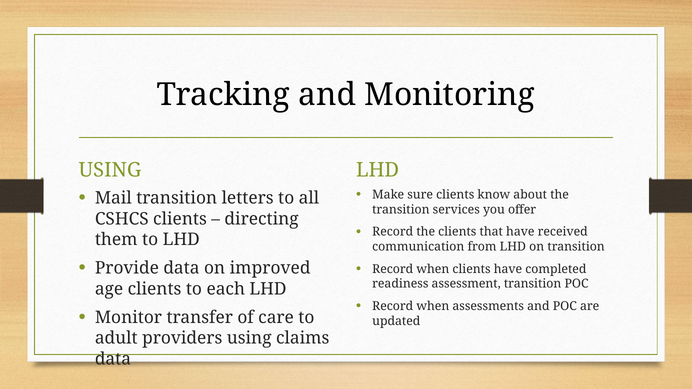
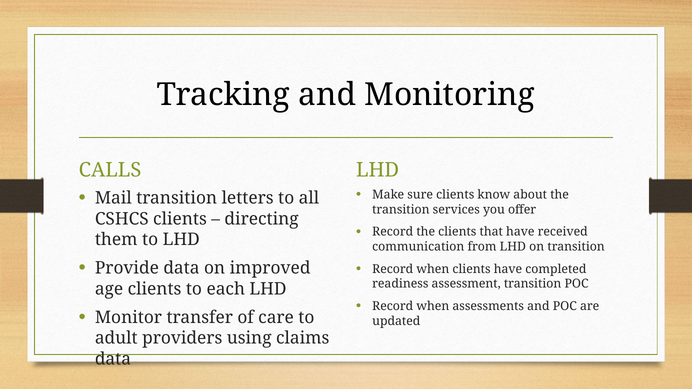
USING: USING -> CALLS (110, 170)
